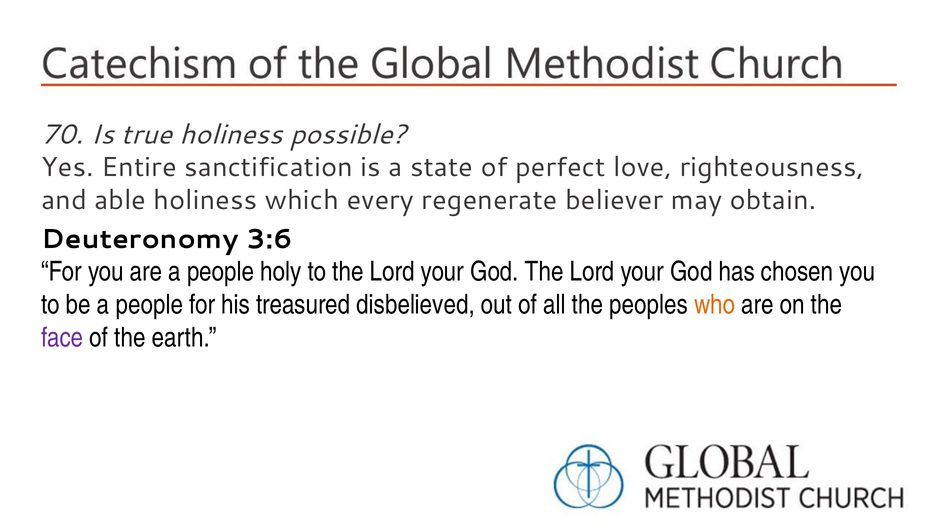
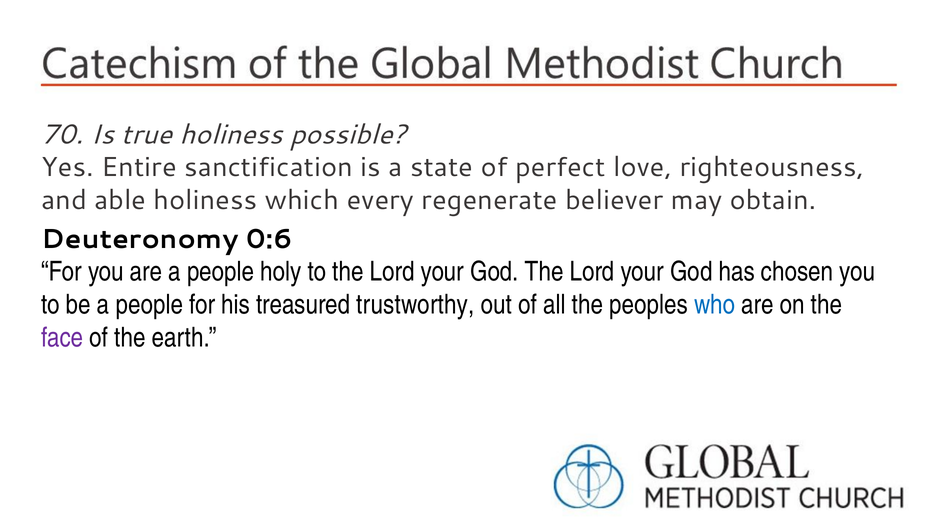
3:6: 3:6 -> 0:6 (269, 239)
disbelieved: disbelieved -> trustworthy (416, 305)
who colour: orange -> blue (715, 305)
